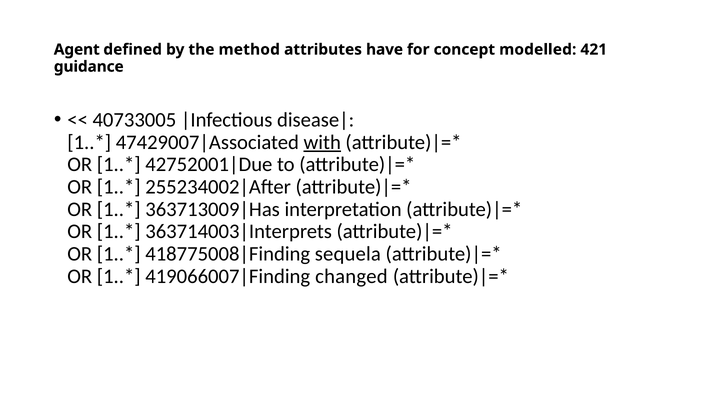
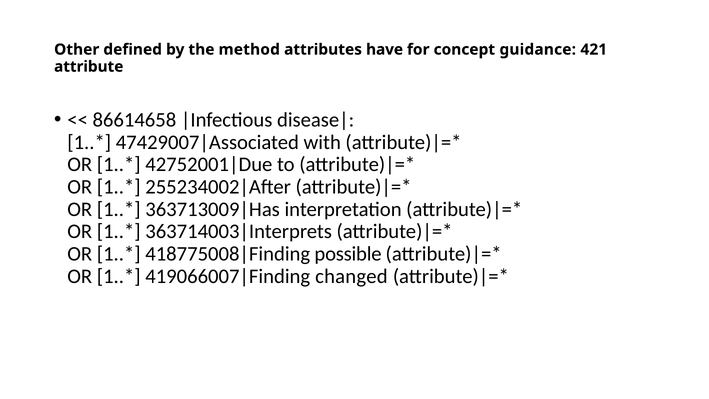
Agent: Agent -> Other (77, 49)
modelled: modelled -> guidance (538, 49)
guidance: guidance -> attribute (89, 67)
40733005: 40733005 -> 86614658 (134, 120)
with underline: present -> none (322, 142)
sequela: sequela -> possible (348, 254)
